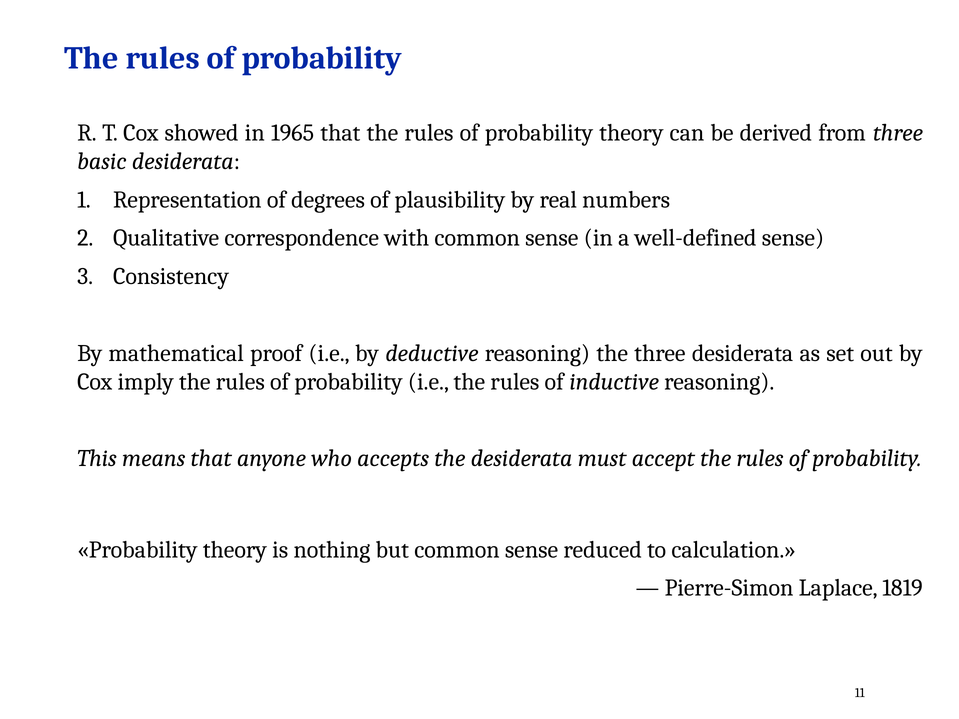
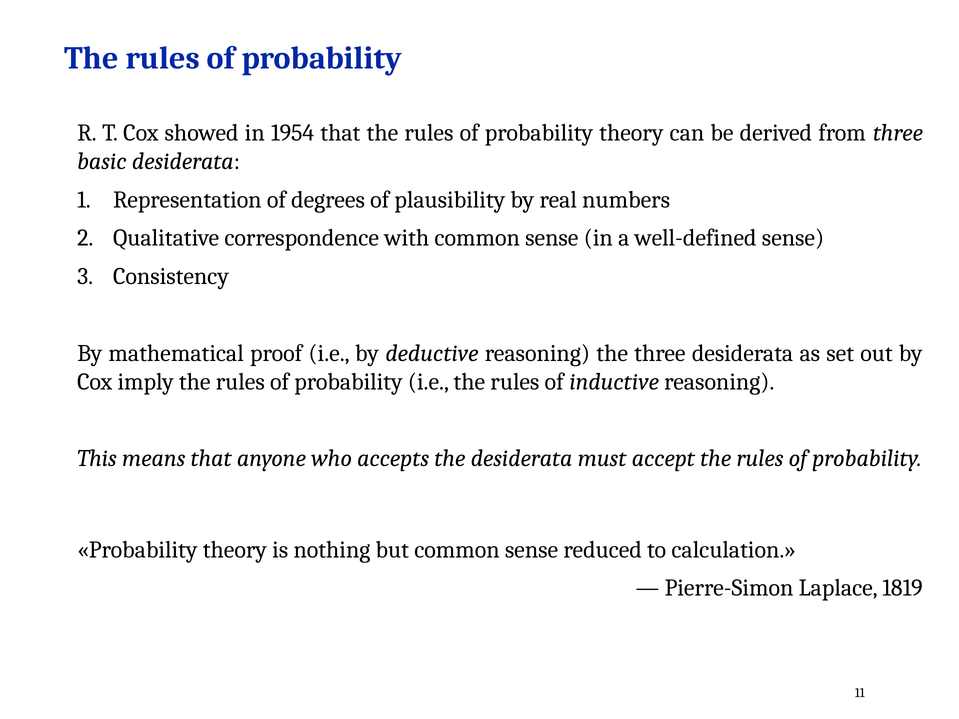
1965: 1965 -> 1954 (293, 133)
